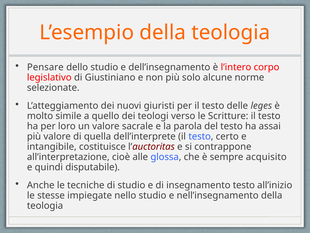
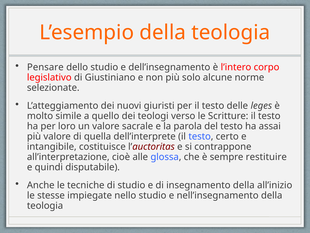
acquisito: acquisito -> restituire (266, 157)
insegnamento testo: testo -> della (244, 185)
